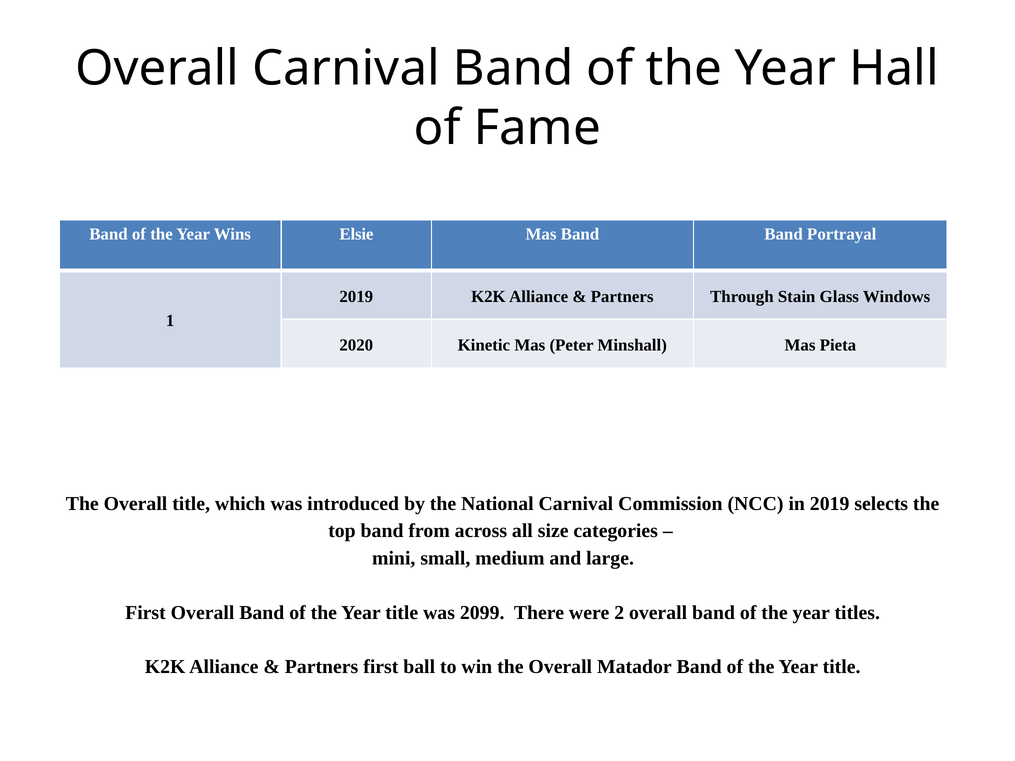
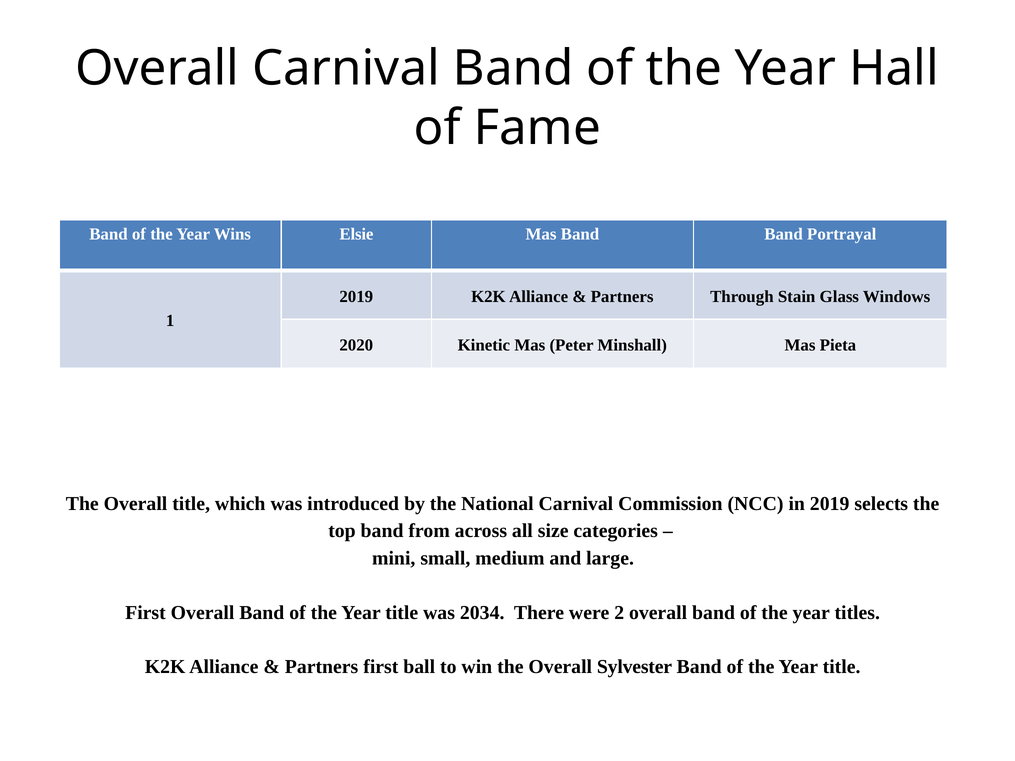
2099: 2099 -> 2034 (482, 613)
Matador: Matador -> Sylvester (634, 667)
